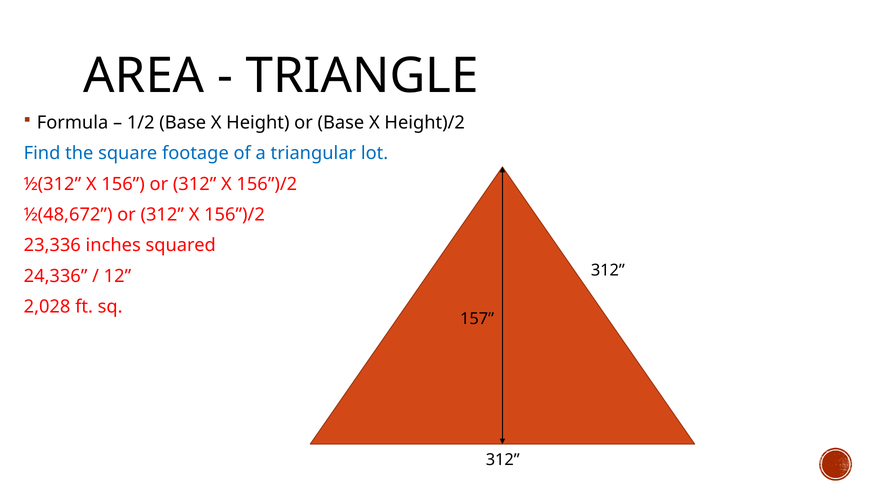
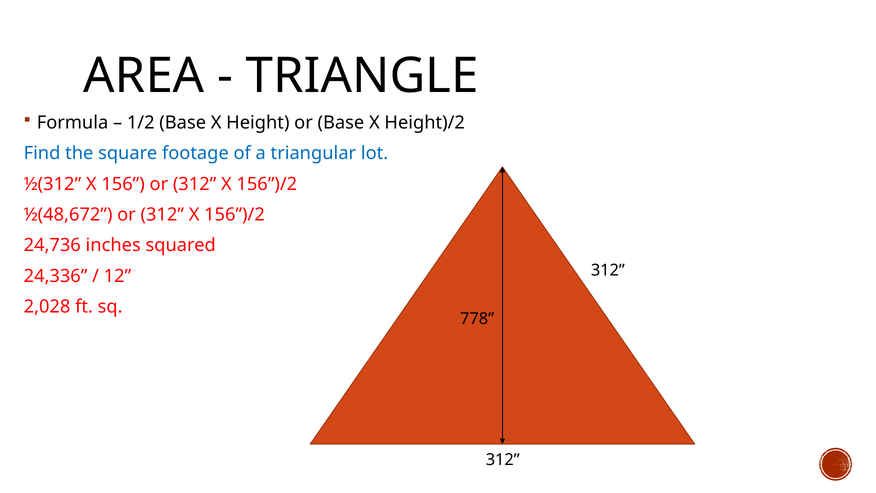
23,336: 23,336 -> 24,736 (52, 245)
157: 157 -> 778 (477, 319)
